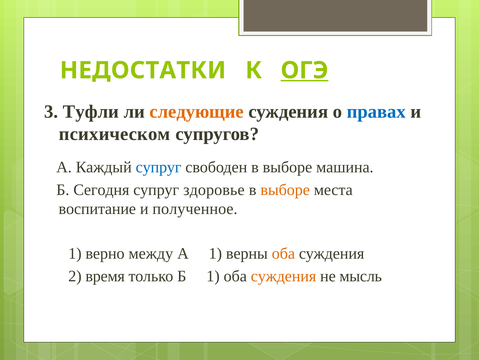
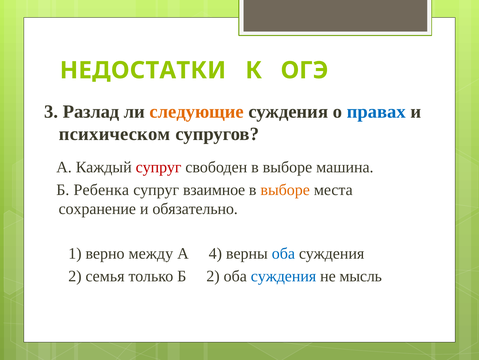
ОГЭ underline: present -> none (304, 70)
Туфли: Туфли -> Разлад (91, 112)
супруг colour: blue -> red (159, 167)
Сегодня: Сегодня -> Ребенка (101, 189)
здоровье: здоровье -> взаимное (214, 189)
воспитание: воспитание -> сохранение (97, 208)
полученное: полученное -> обязательно (195, 208)
А 1: 1 -> 4 (215, 253)
оба colour: orange -> blue (283, 253)
время: время -> семья (105, 276)
Б 1: 1 -> 2 (213, 276)
суждения colour: orange -> blue (283, 276)
